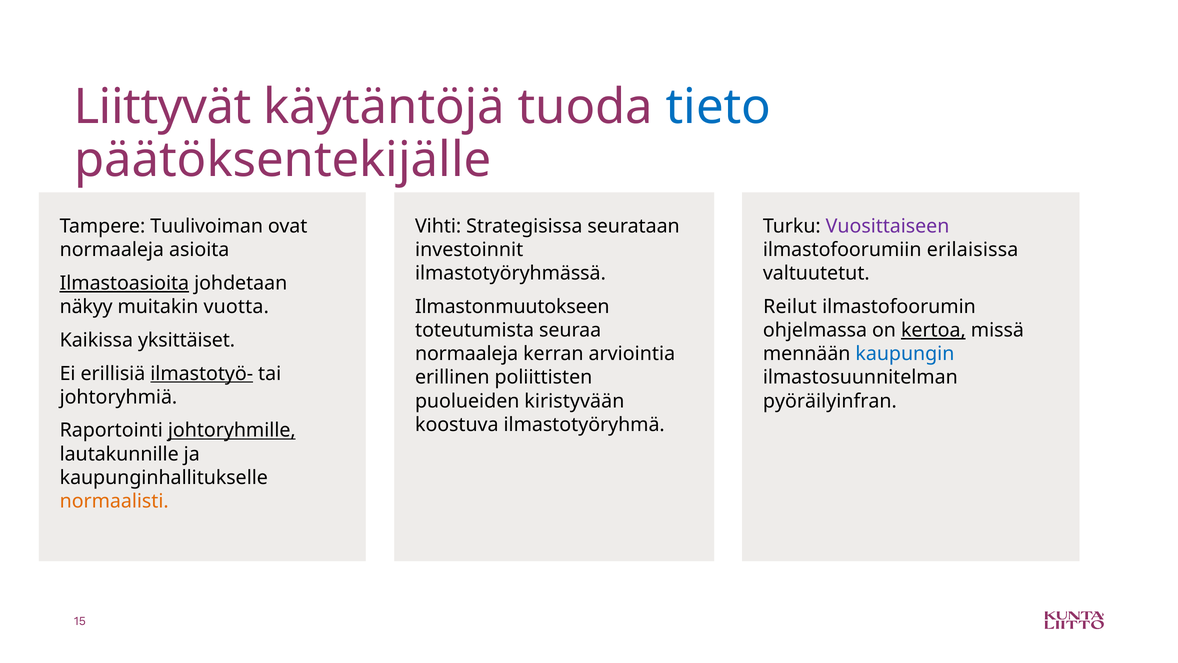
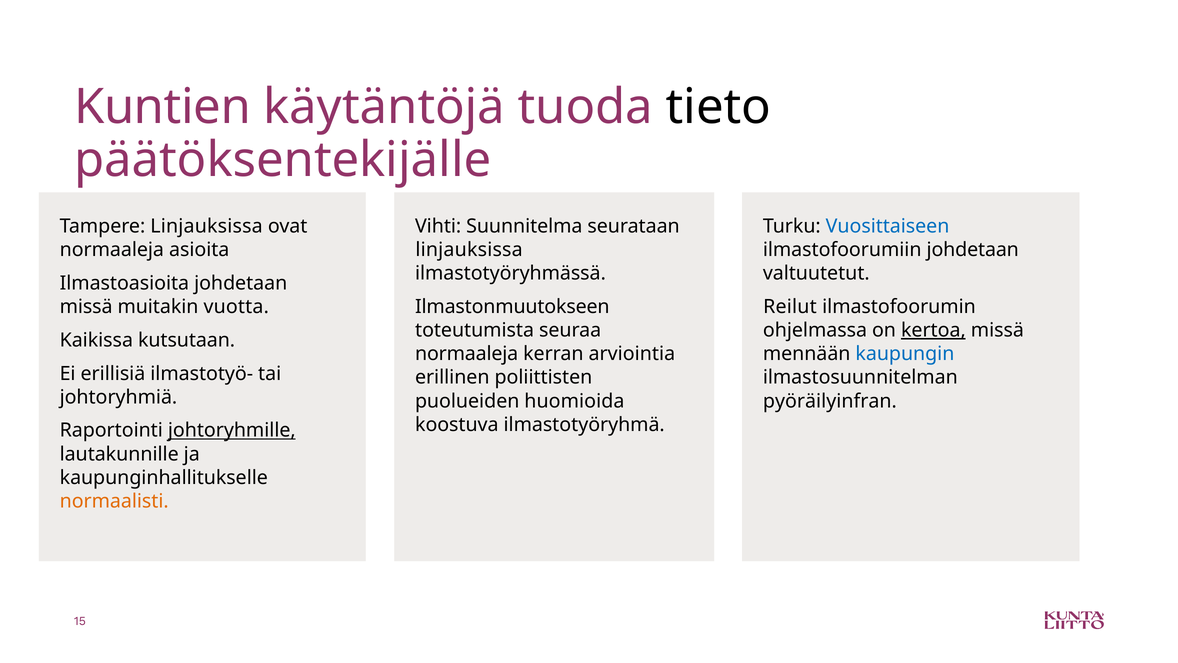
Liittyvät: Liittyvät -> Kuntien (163, 107)
tieto colour: blue -> black (718, 107)
Tampere Tuulivoiman: Tuulivoiman -> Linjauksissa (207, 226)
Strategisissa: Strategisissa -> Suunnitelma (524, 226)
Vuosittaiseen colour: purple -> blue (888, 226)
investoinnit: investoinnit -> linjauksissa (469, 250)
ilmastofoorumiin erilaisissa: erilaisissa -> johdetaan (973, 250)
Ilmastoasioita underline: present -> none (124, 283)
näkyy: näkyy -> missä (86, 307)
yksittäiset: yksittäiset -> kutsutaan (187, 340)
ilmastotyö- underline: present -> none (202, 373)
kiristyvään: kiristyvään -> huomioida (574, 401)
